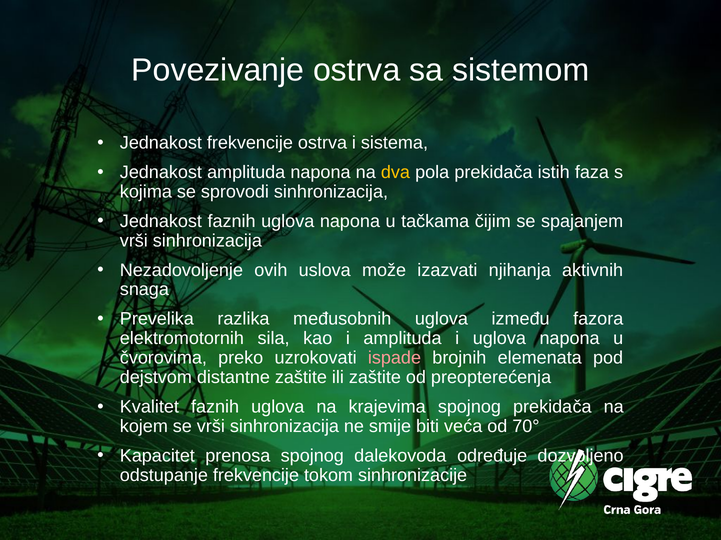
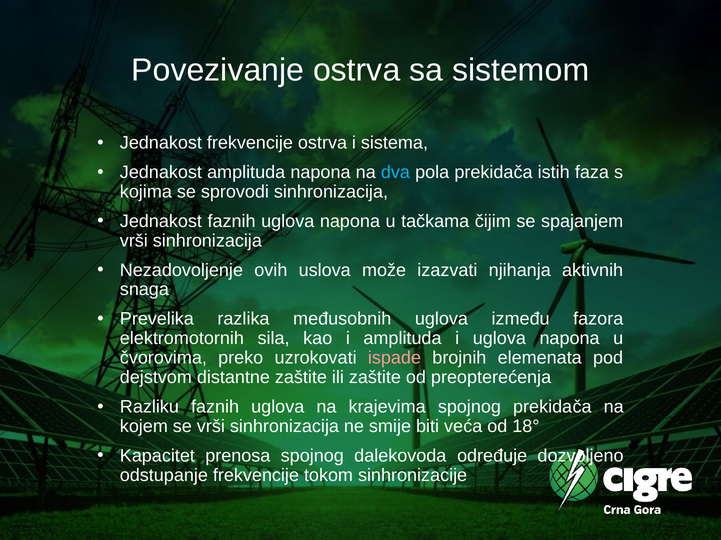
dva colour: yellow -> light blue (395, 173)
Kvalitet: Kvalitet -> Razliku (149, 407)
70°: 70° -> 18° (526, 427)
